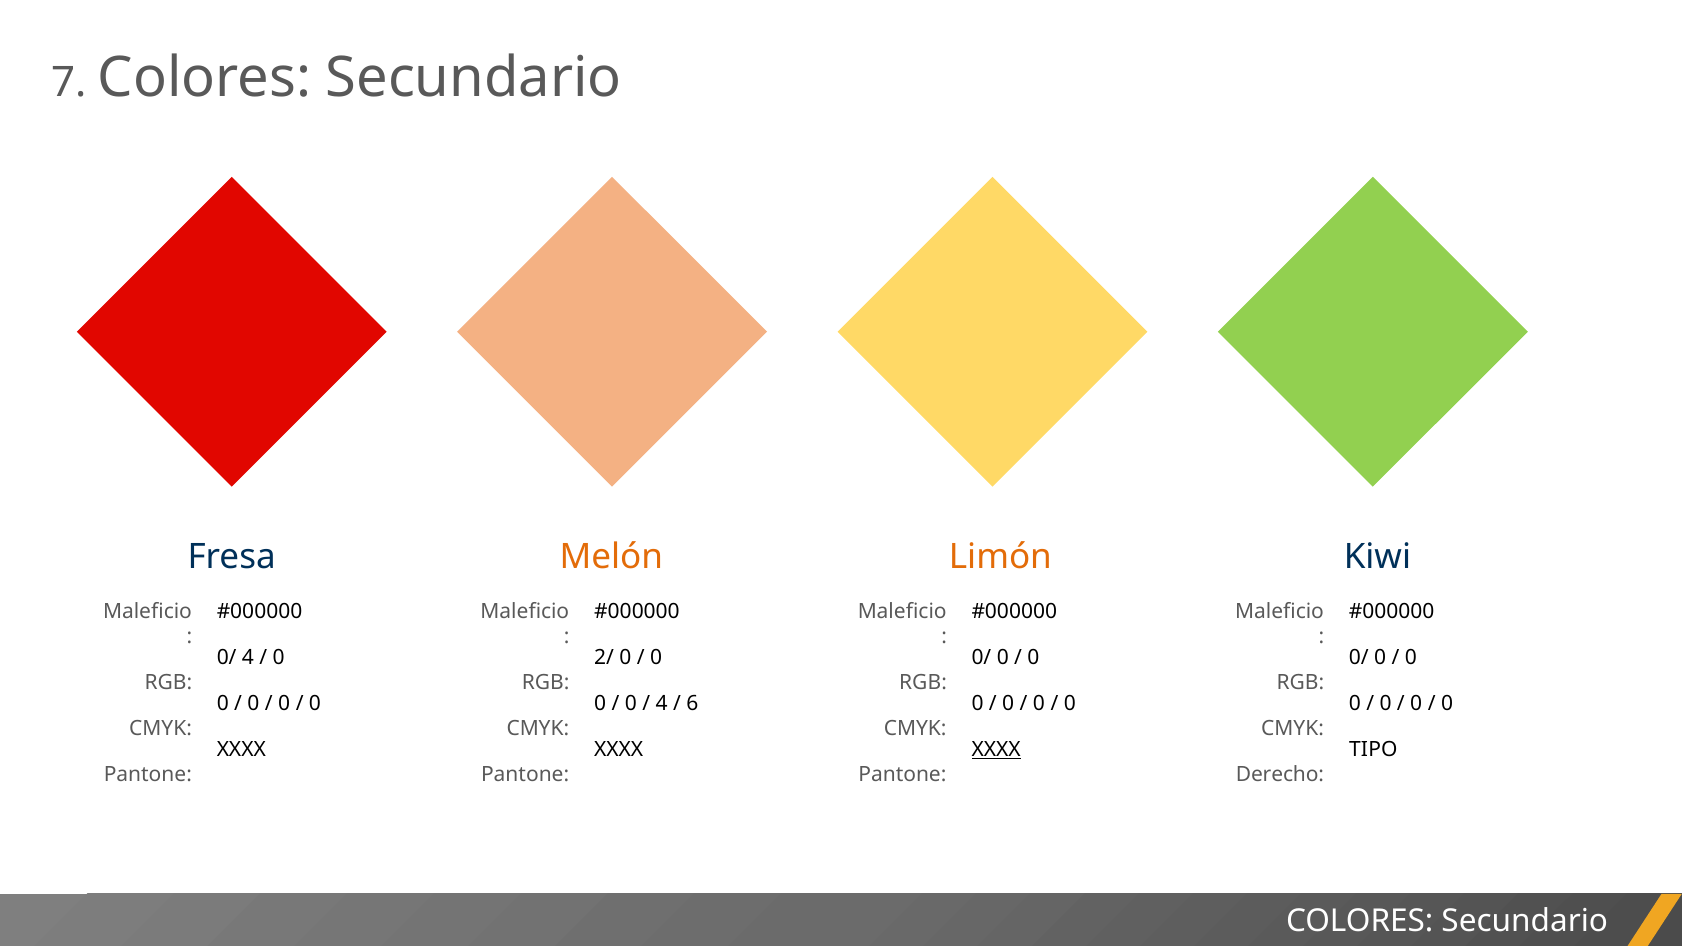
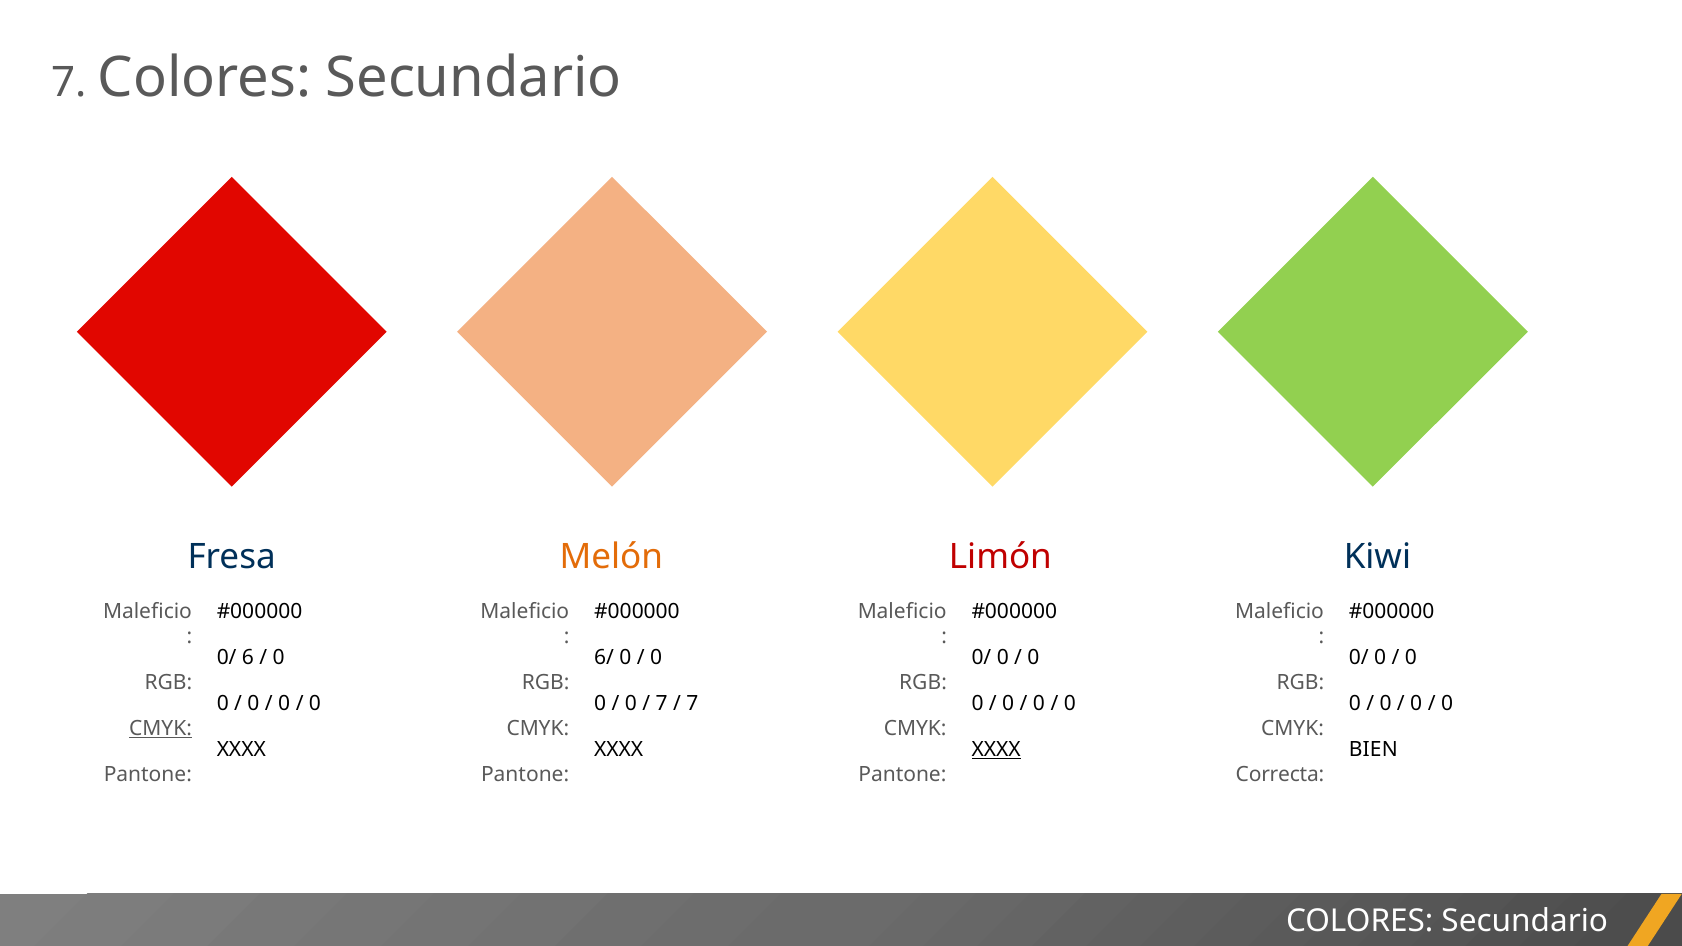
Limón colour: orange -> red (1000, 557)
0/ 4: 4 -> 6 (248, 657)
2/: 2/ -> 6/ (604, 657)
4: 4 -> 7 (662, 704)
6: 6 -> 7 (692, 704)
CMYK underline: none -> present (161, 729)
TIPO: TIPO -> BIEN (1373, 750)
Derecho: Derecho -> Correcta (1280, 775)
